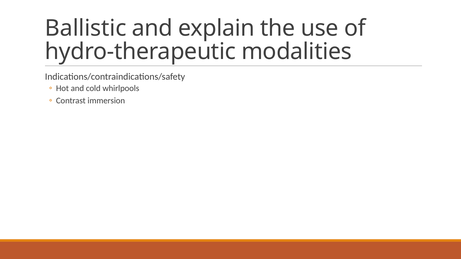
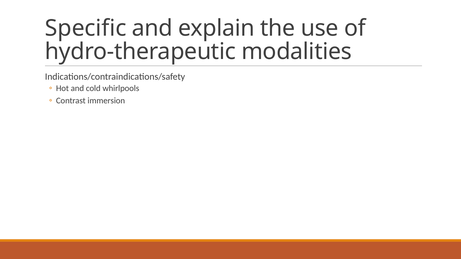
Ballistic: Ballistic -> Specific (86, 28)
